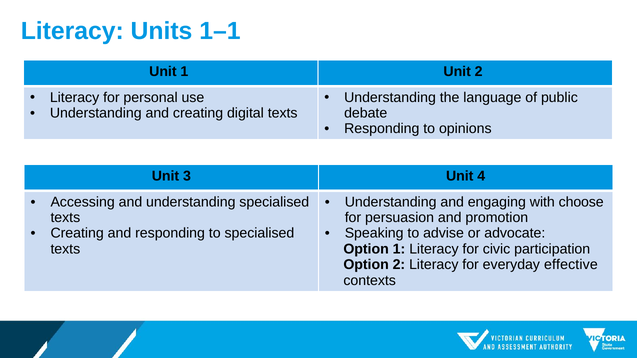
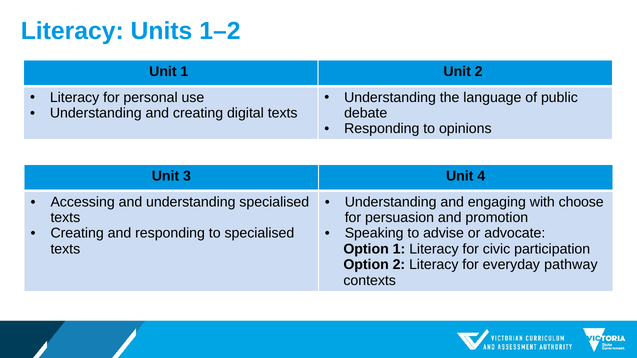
1–1: 1–1 -> 1–2 (220, 31)
effective: effective -> pathway (571, 265)
